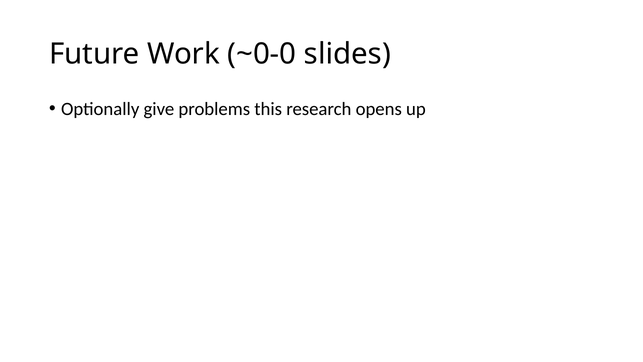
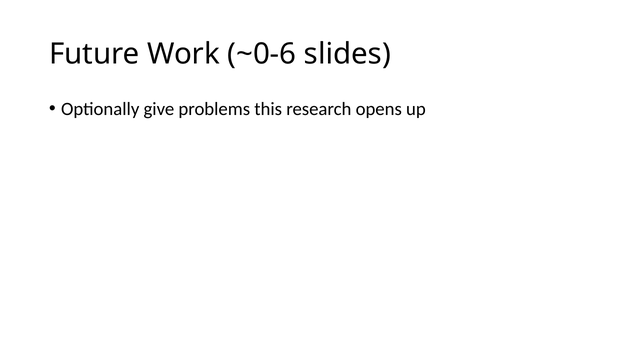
~0-0: ~0-0 -> ~0-6 (262, 54)
